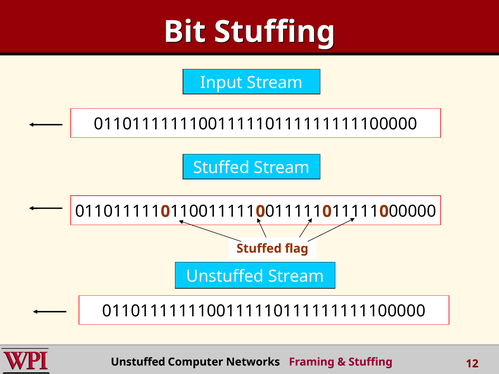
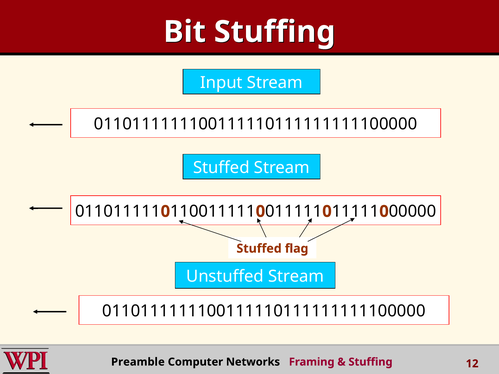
Unstuffed: Unstuffed -> Preamble (138, 362)
